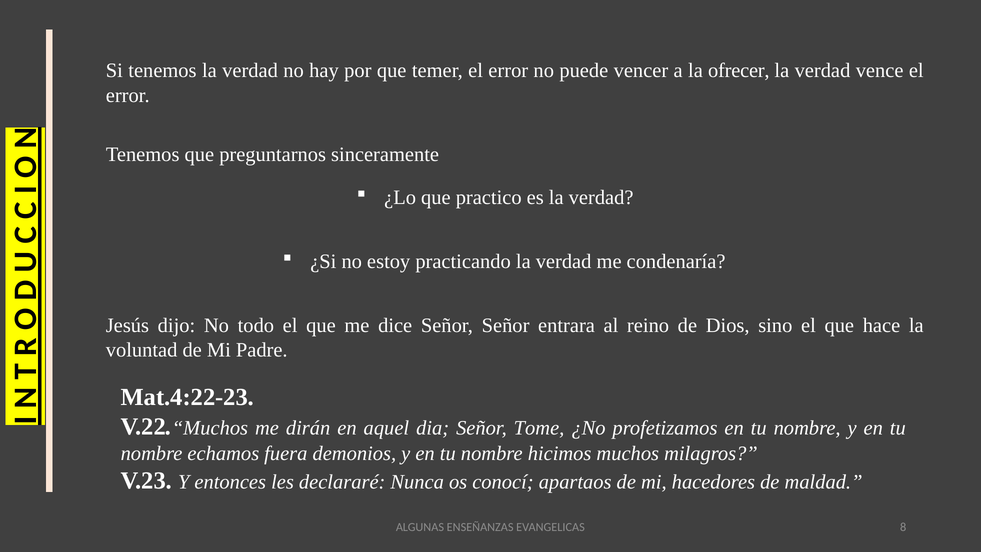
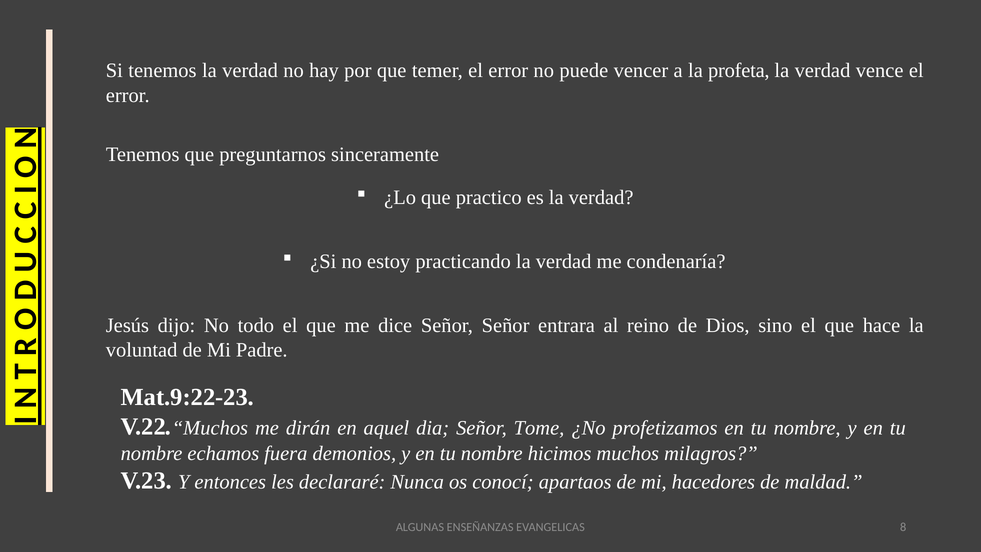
ofrecer: ofrecer -> profeta (739, 71)
Mat.4:22-23: Mat.4:22-23 -> Mat.9:22-23 (187, 397)
